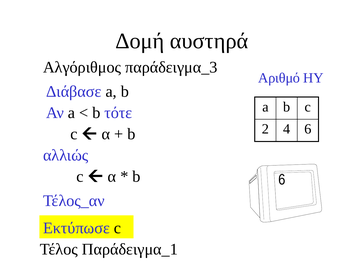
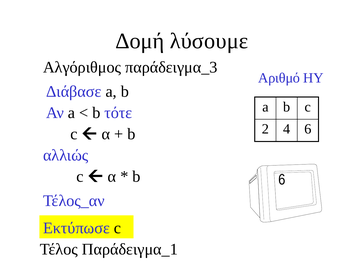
αυστηρά: αυστηρά -> λύσουμε (209, 41)
